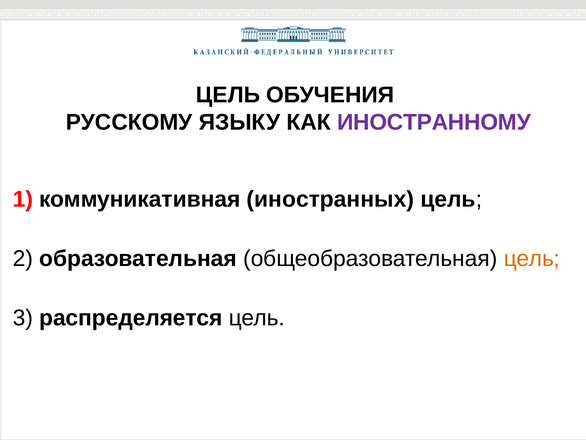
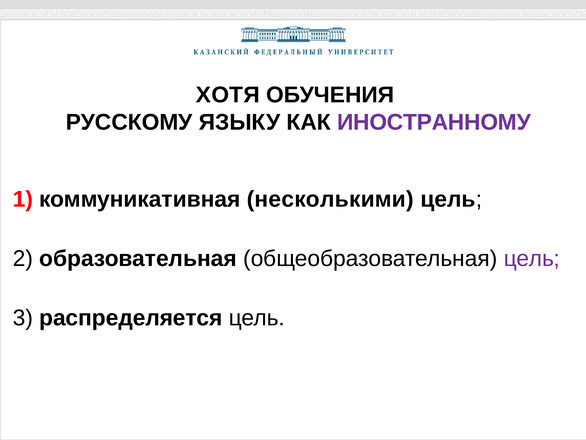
ЦЕЛЬ: ЦЕЛЬ -> ХОТЯ (228, 95)
иностранных: иностранных -> несколькими (330, 199)
цель colour: orange -> purple (532, 258)
